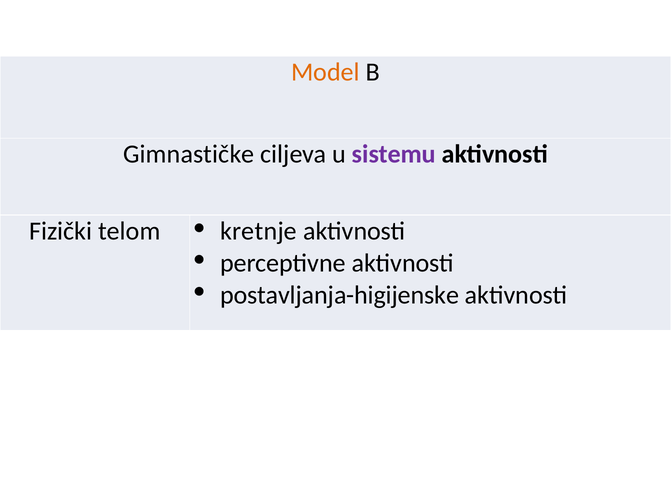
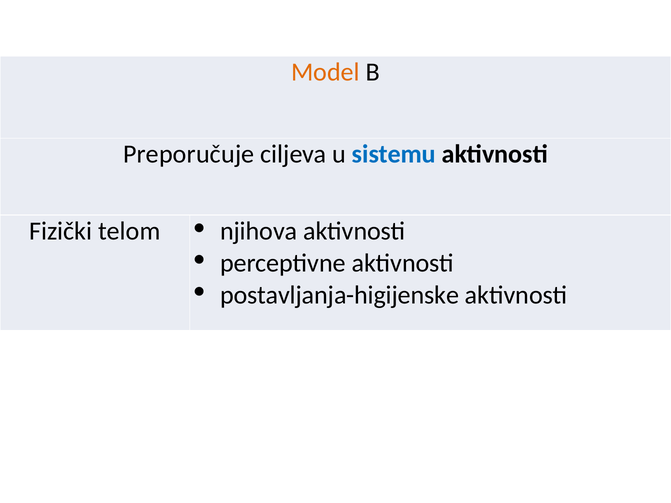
Gimnastičke: Gimnastičke -> Preporučuje (189, 154)
sistemu colour: purple -> blue (394, 154)
kretnje: kretnje -> njihova (259, 231)
